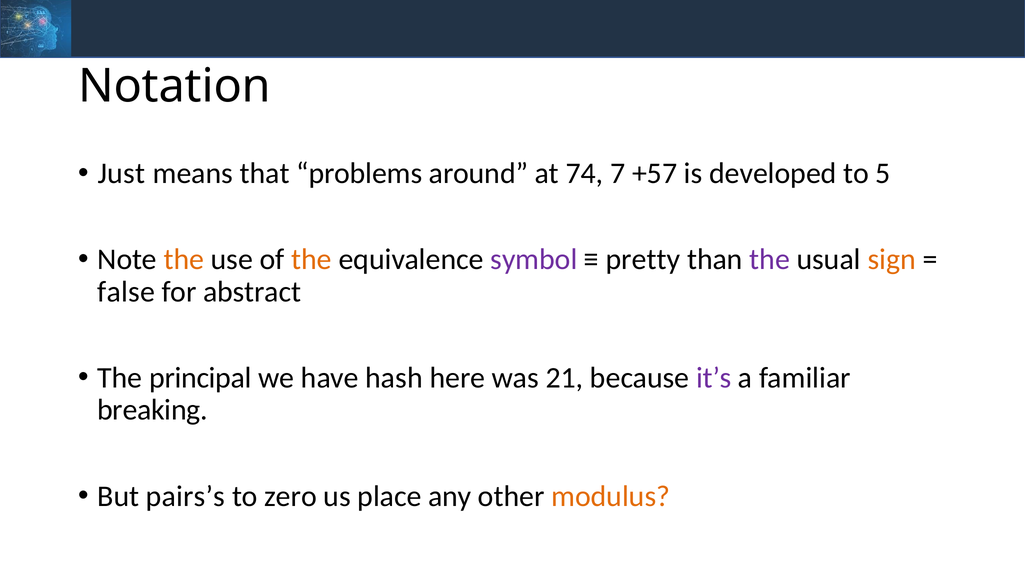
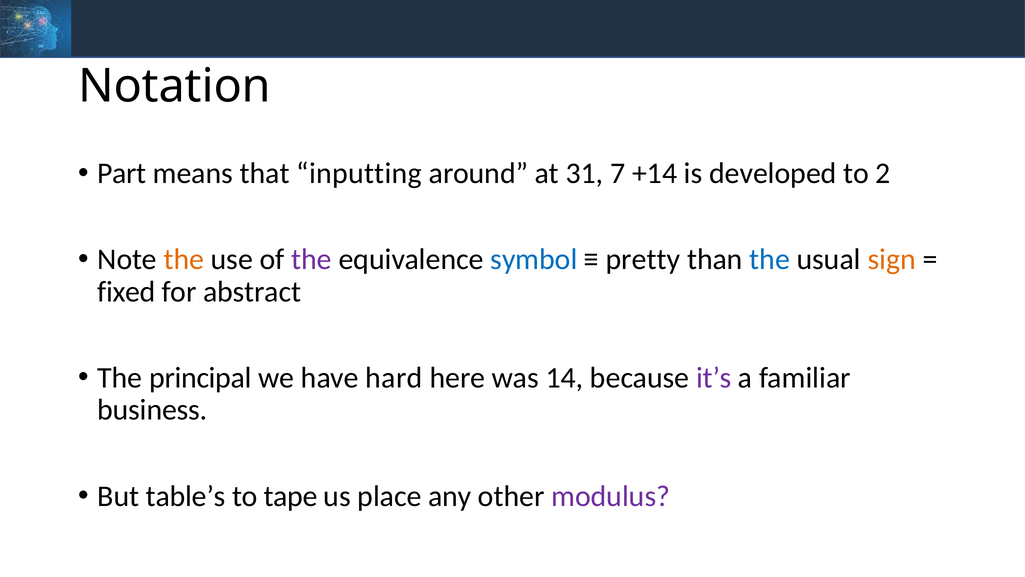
Just: Just -> Part (122, 173)
problems: problems -> inputting (359, 173)
74: 74 -> 31 (585, 173)
+57: +57 -> +14 (655, 173)
5: 5 -> 2 (883, 173)
the colour: orange -> purple (312, 259)
symbol colour: purple -> blue (534, 259)
the colour: purple -> blue (770, 259)
false: false -> fixed (126, 292)
hash: hash -> hard (394, 377)
21: 21 -> 14 (564, 377)
breaking: breaking -> business (152, 410)
pairs’s: pairs’s -> table’s (186, 496)
zero: zero -> tape (291, 496)
modulus colour: orange -> purple (611, 496)
